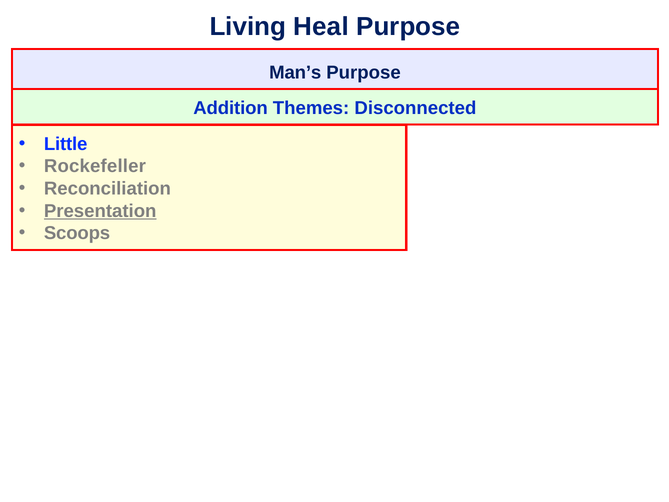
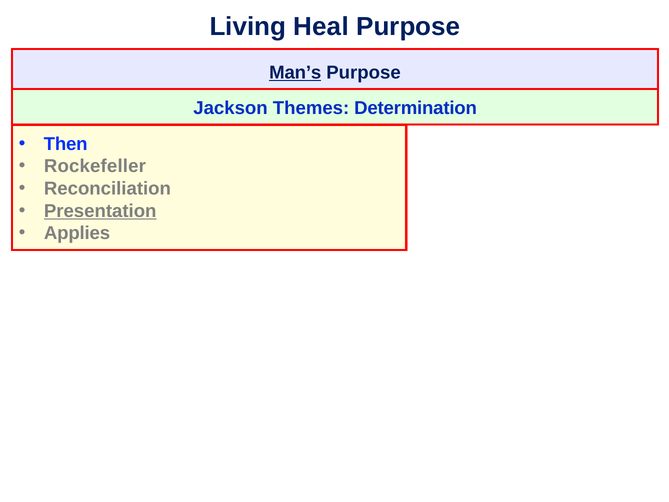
Man’s underline: none -> present (295, 72)
Addition: Addition -> Jackson (230, 108)
Disconnected: Disconnected -> Determination (416, 108)
Little: Little -> Then (66, 144)
Scoops: Scoops -> Applies (77, 233)
